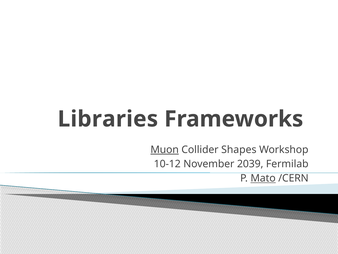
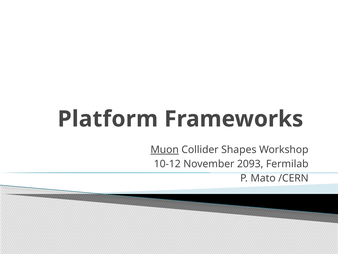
Libraries: Libraries -> Platform (108, 119)
2039: 2039 -> 2093 (250, 164)
Mato underline: present -> none (263, 178)
